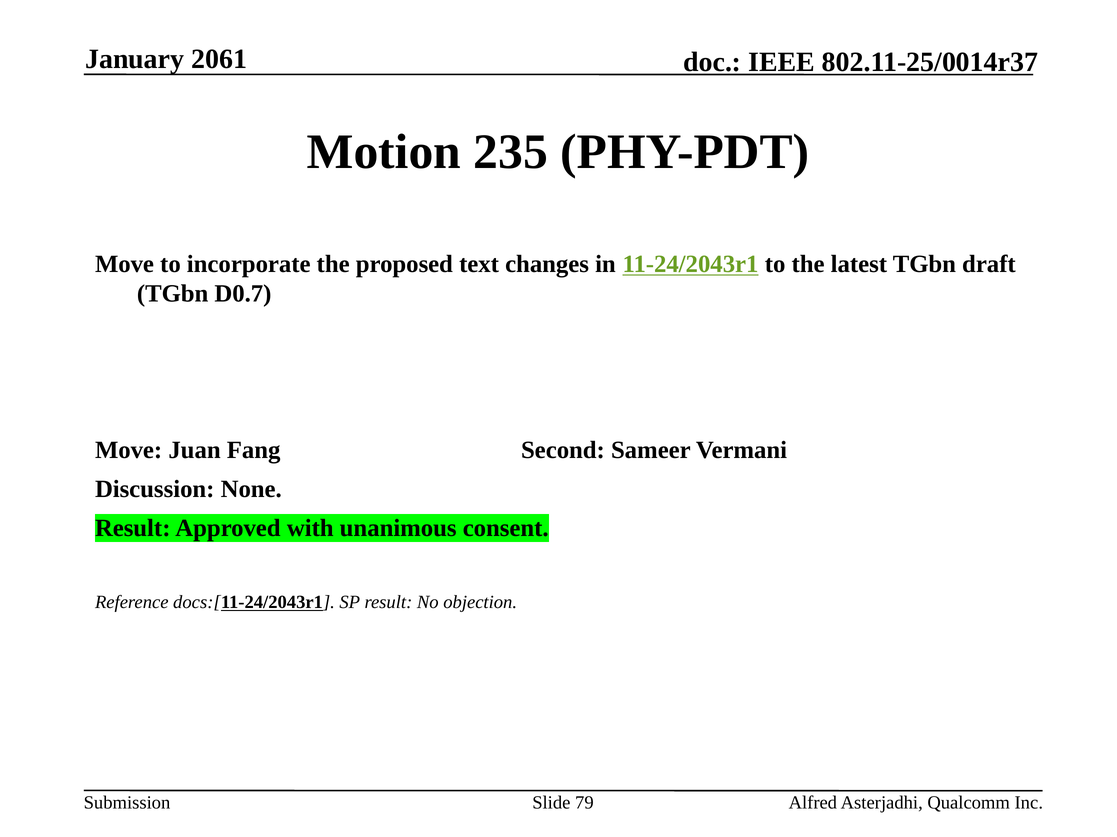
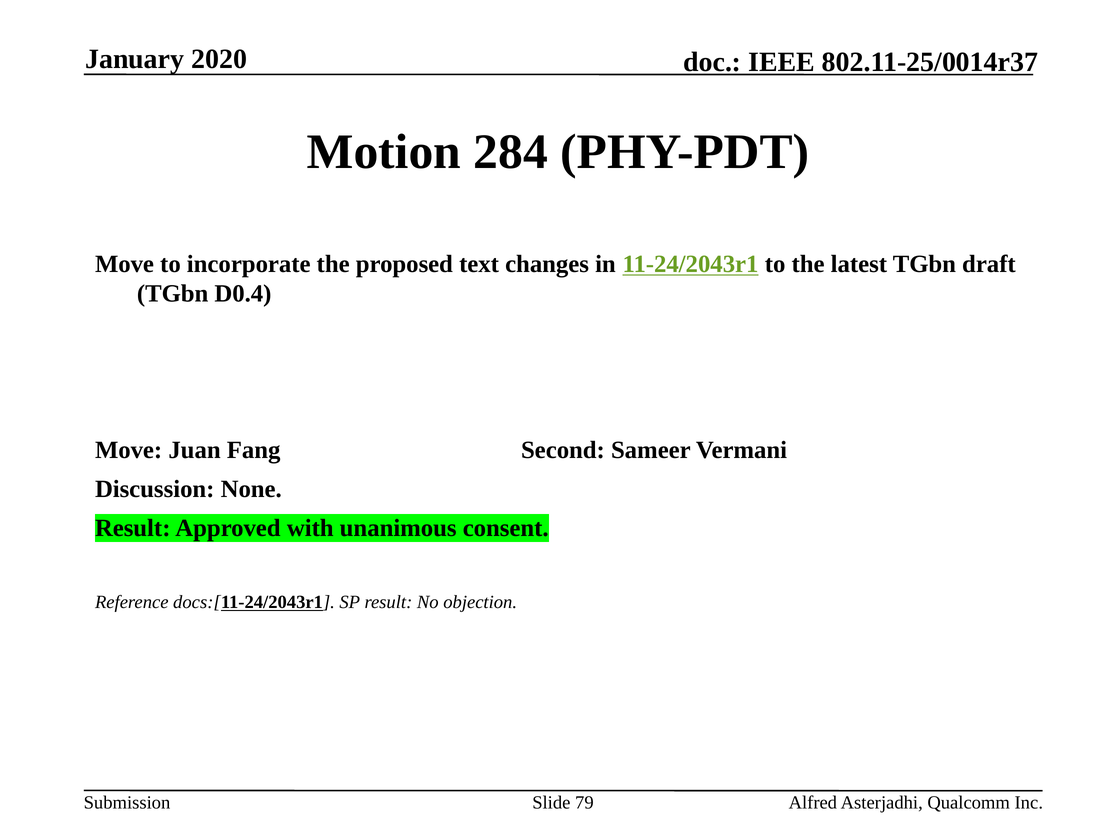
2061: 2061 -> 2020 (219, 59)
235: 235 -> 284 (511, 152)
D0.7: D0.7 -> D0.4 (243, 294)
